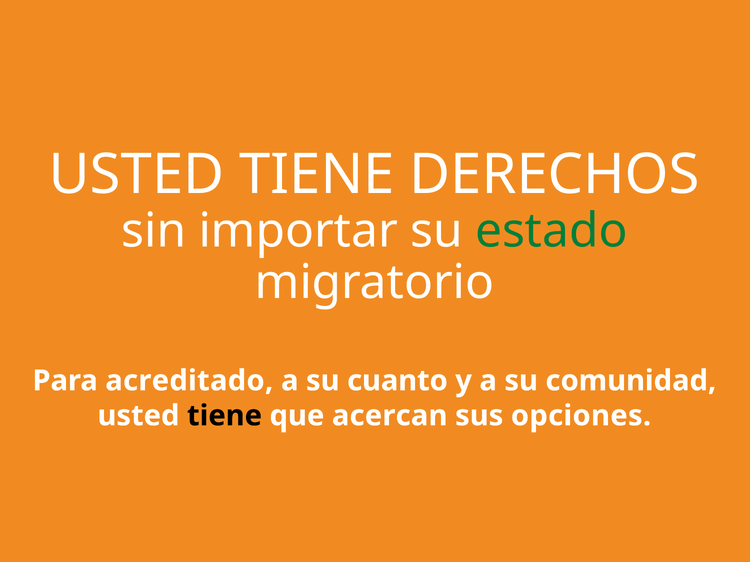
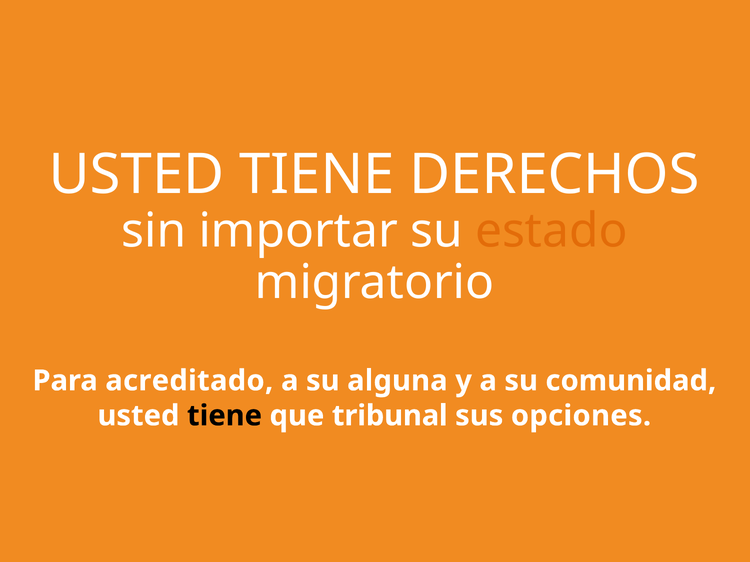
estado colour: green -> orange (551, 231)
cuanto: cuanto -> alguna (397, 381)
acercan: acercan -> tribunal (390, 416)
